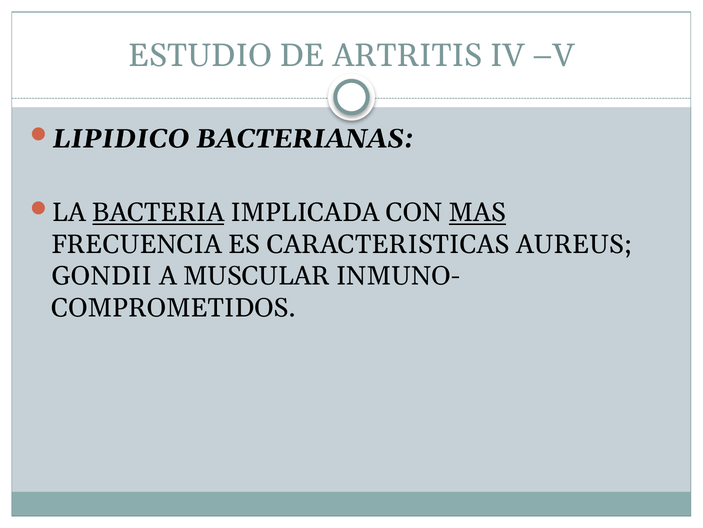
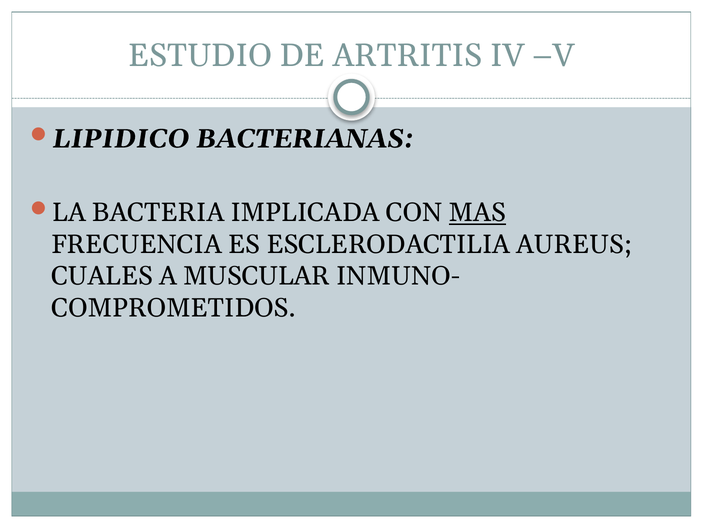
BACTERIA underline: present -> none (158, 212)
CARACTERISTICAS: CARACTERISTICAS -> ESCLERODACTILIA (388, 244)
GONDII: GONDII -> CUALES (102, 276)
